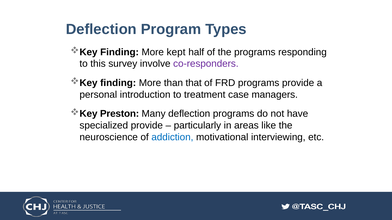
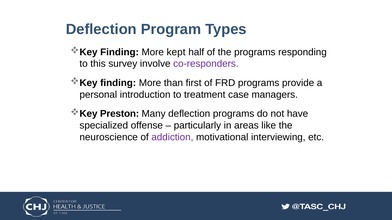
that: that -> first (194, 83)
specialized provide: provide -> offense (147, 126)
addiction colour: blue -> purple (172, 137)
